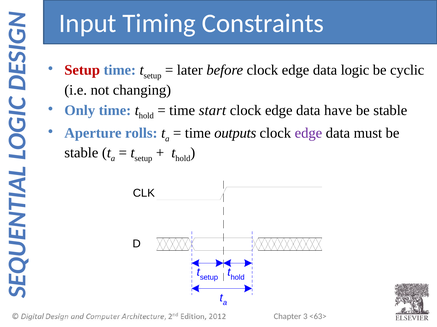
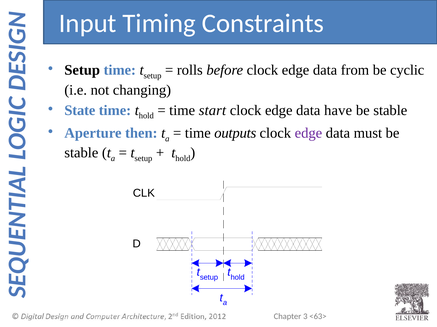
Setup colour: red -> black (82, 70)
later: later -> rolls (190, 70)
logic: logic -> from (355, 70)
Only: Only -> State (80, 110)
rolls: rolls -> then (141, 133)
